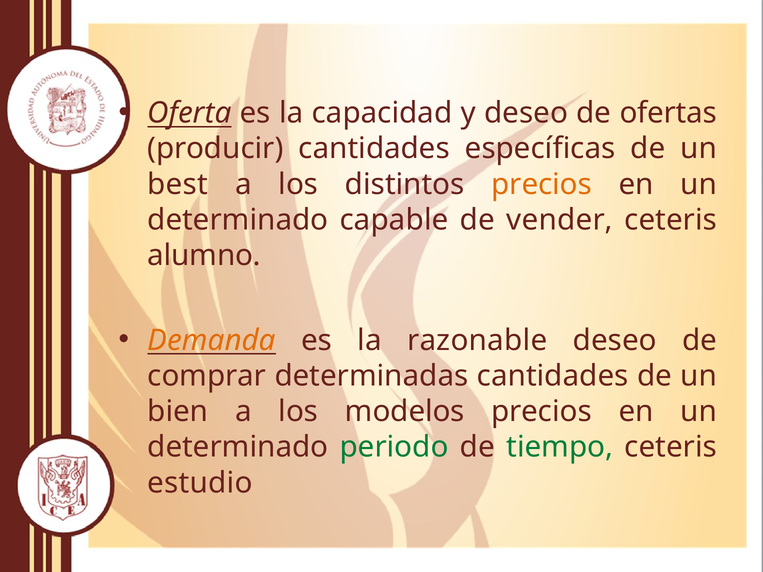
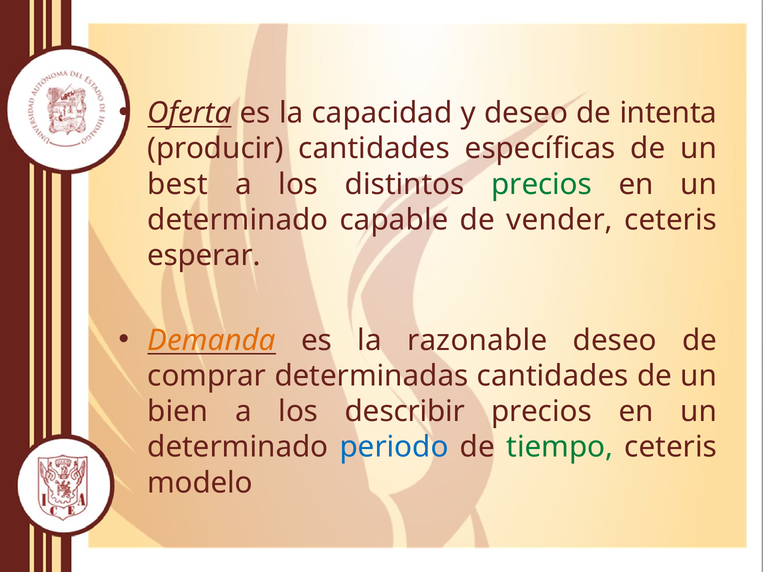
ofertas: ofertas -> intenta (668, 113)
precios colour: orange -> green (542, 184)
alumno: alumno -> esperar (204, 256)
modelos: modelos -> describir (405, 412)
periodo colour: green -> blue (394, 447)
estudio: estudio -> modelo (200, 483)
